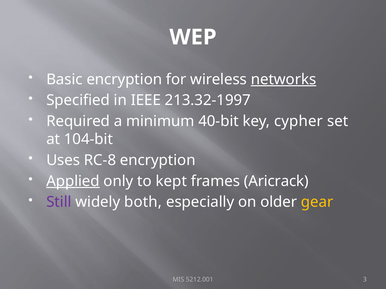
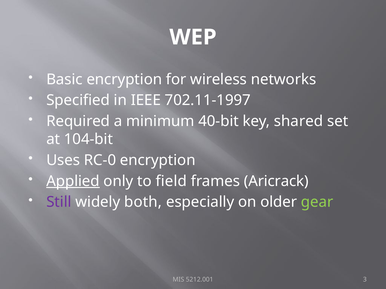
networks underline: present -> none (284, 79)
213.32-1997: 213.32-1997 -> 702.11-1997 (208, 100)
cypher: cypher -> shared (298, 121)
RC-8: RC-8 -> RC-0 (100, 160)
kept: kept -> field (171, 181)
gear colour: yellow -> light green (317, 202)
